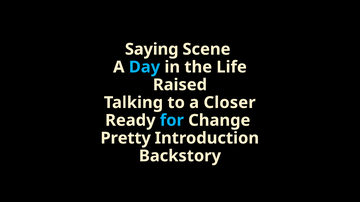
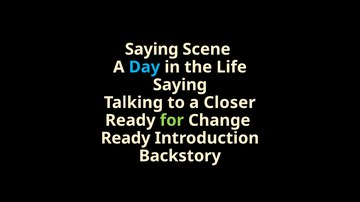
Raised: Raised -> Saying (180, 85)
for colour: light blue -> light green (172, 121)
Pretty: Pretty -> Ready (126, 138)
